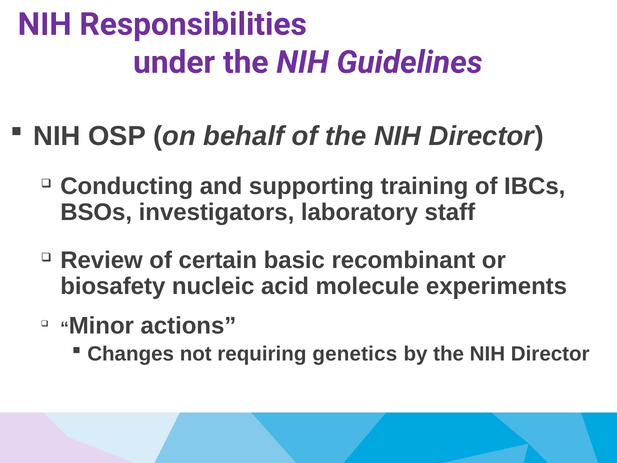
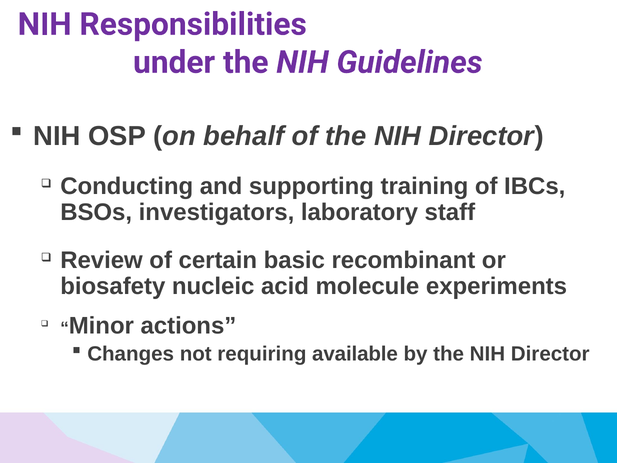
genetics: genetics -> available (355, 354)
